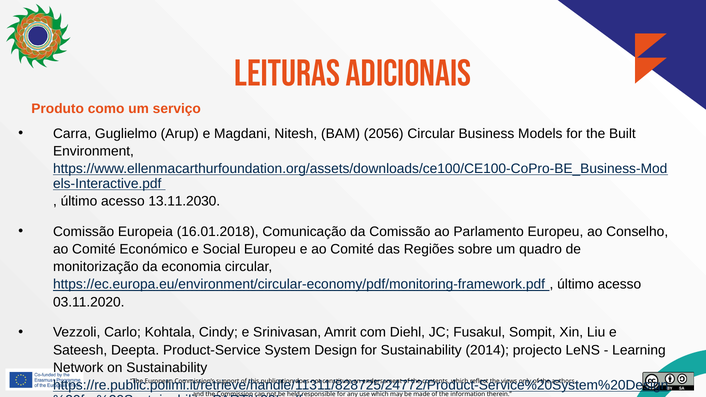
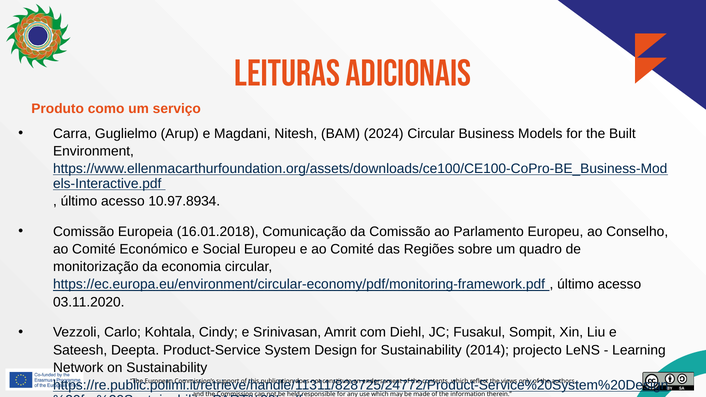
2056: 2056 -> 2024 (384, 134)
13.11.2030: 13.11.2030 -> 10.97.8934 (184, 201)
